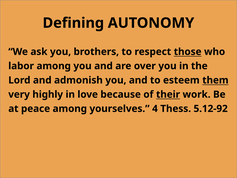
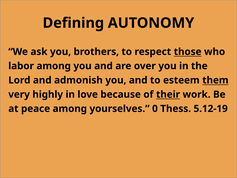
4: 4 -> 0 (155, 109)
5.12-92: 5.12-92 -> 5.12-19 (211, 109)
